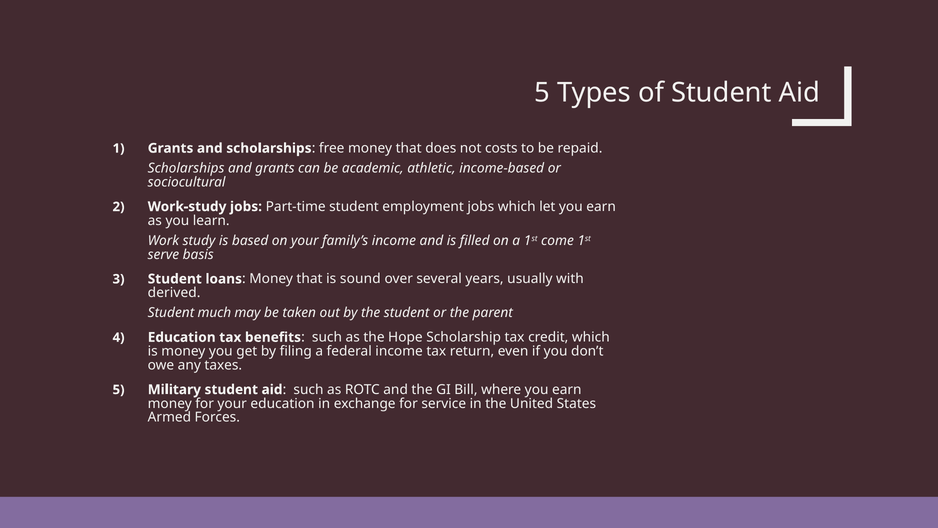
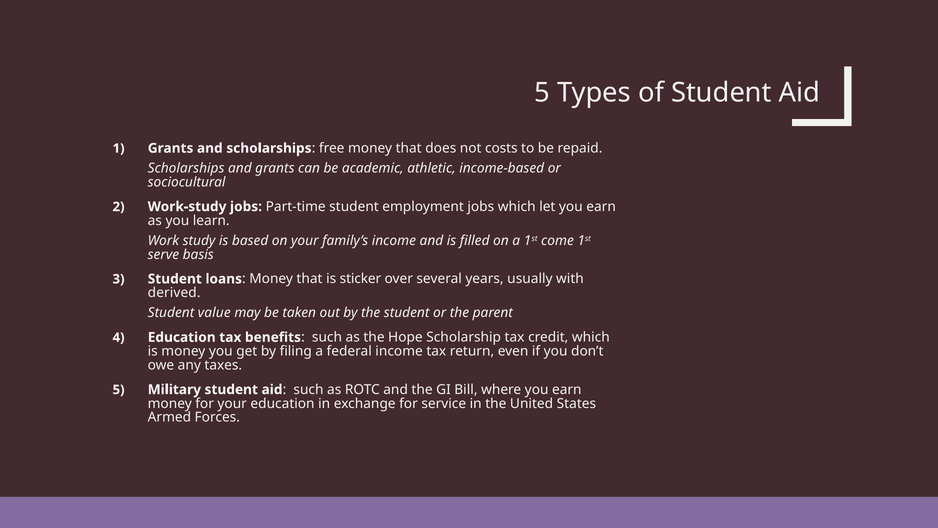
sound: sound -> sticker (360, 279)
much: much -> value (214, 313)
